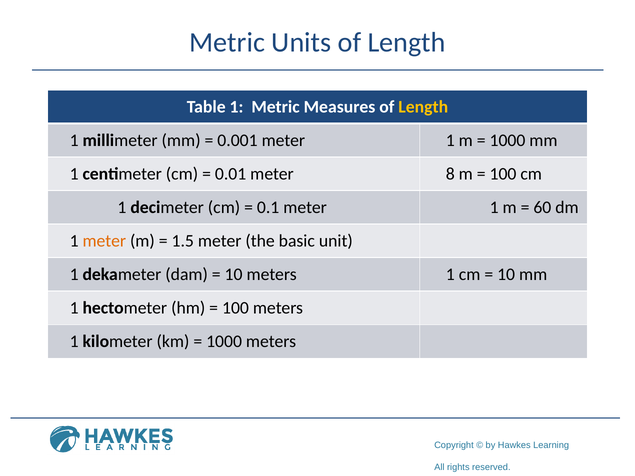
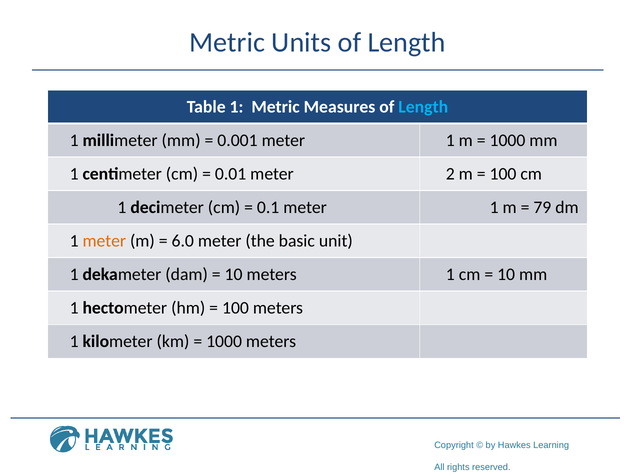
Length colour: yellow -> light blue (423, 107)
8: 8 -> 2 (450, 174)
60: 60 -> 79 (542, 208)
1.5: 1.5 -> 6.0 (183, 241)
